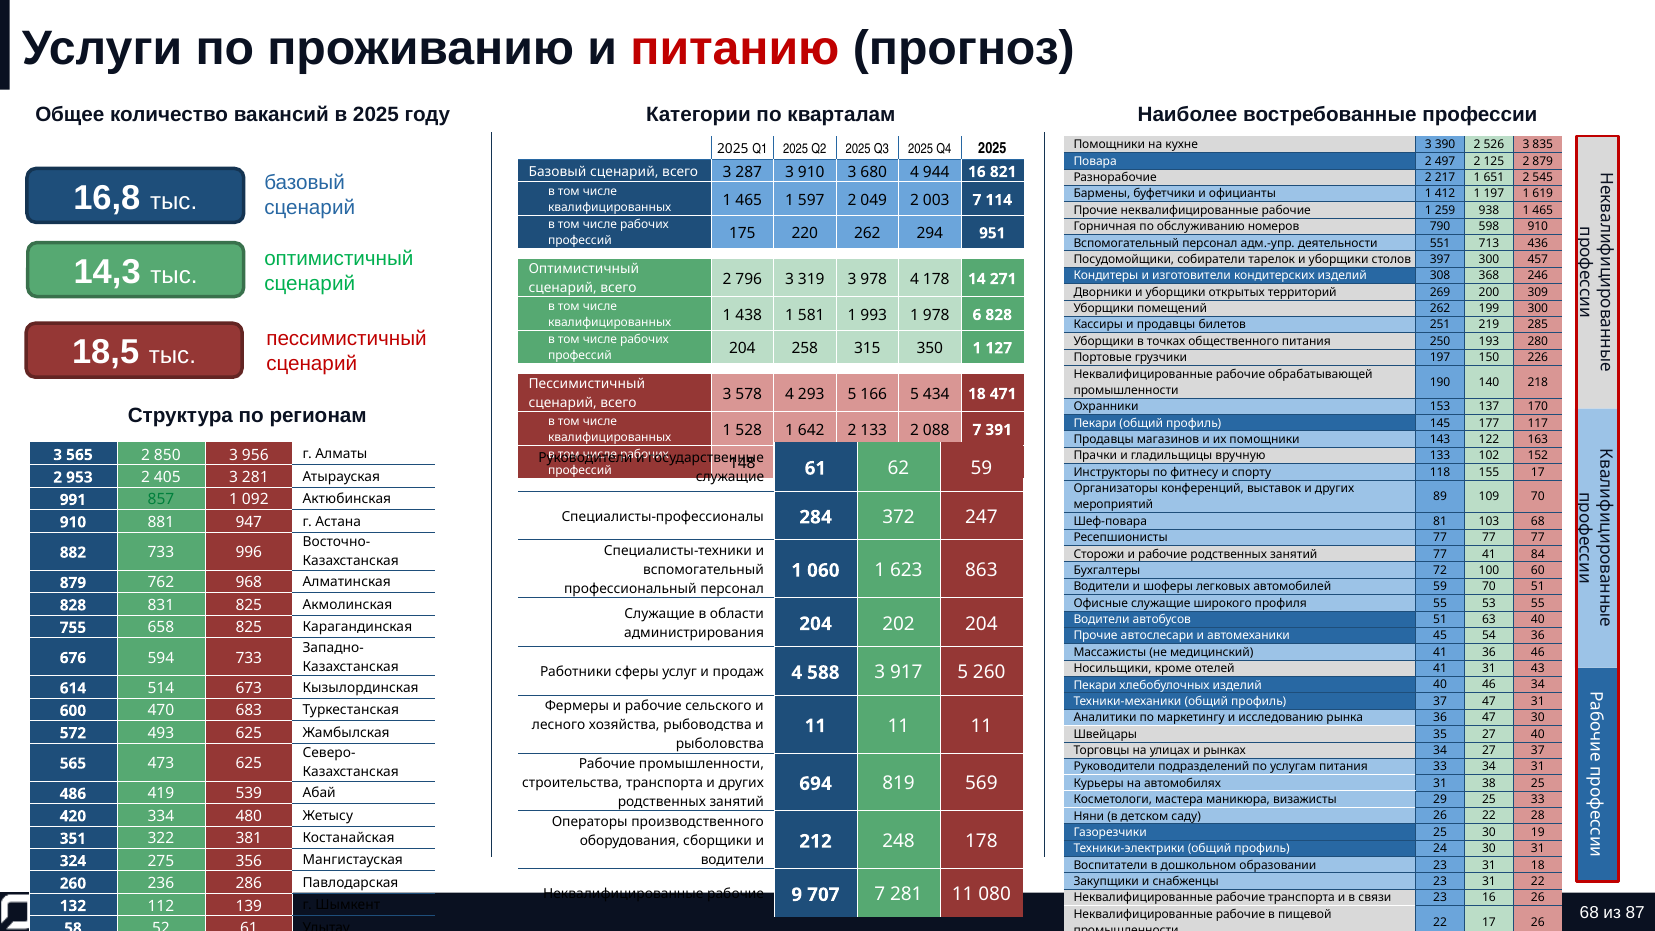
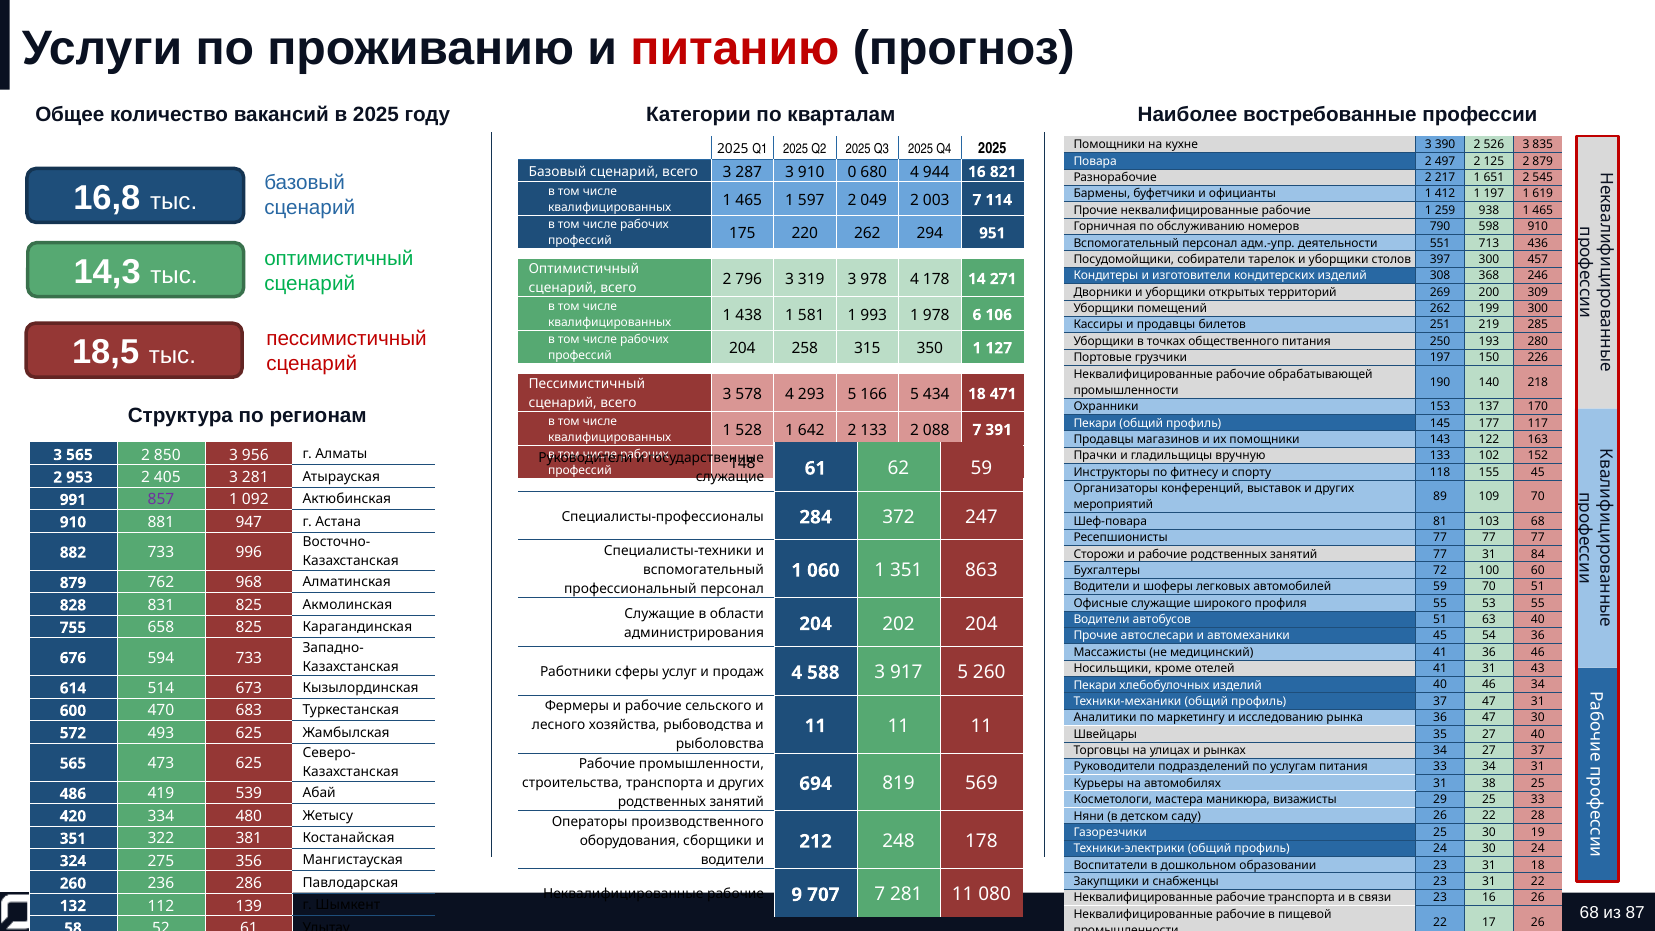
910 3: 3 -> 0 (852, 172)
6 828: 828 -> 106 (999, 315)
155 17: 17 -> 45 (1538, 472)
857 colour: green -> purple (161, 500)
77 41: 41 -> 31 (1489, 554)
1 623: 623 -> 351 (906, 570)
30 31: 31 -> 24 (1538, 849)
